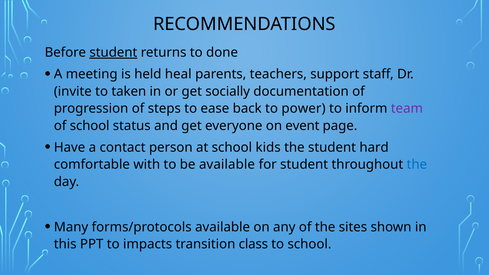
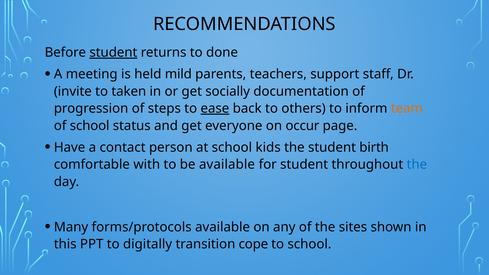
heal: heal -> mild (178, 74)
ease underline: none -> present (215, 109)
power: power -> others (304, 109)
team colour: purple -> orange (407, 109)
event: event -> occur (302, 126)
hard: hard -> birth (374, 147)
impacts: impacts -> digitally (148, 244)
class: class -> cope (253, 244)
